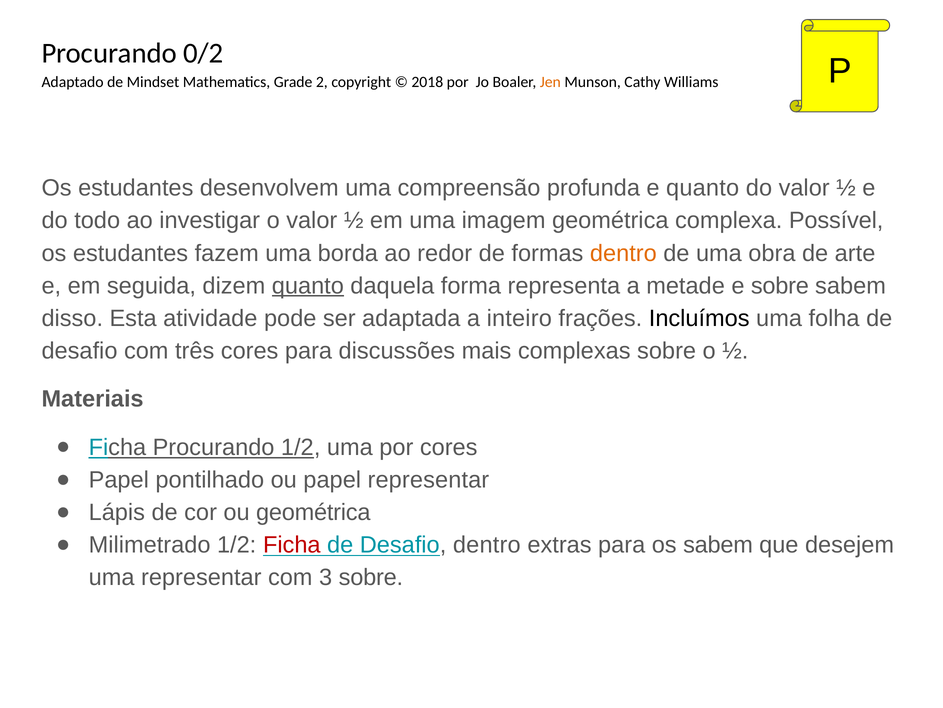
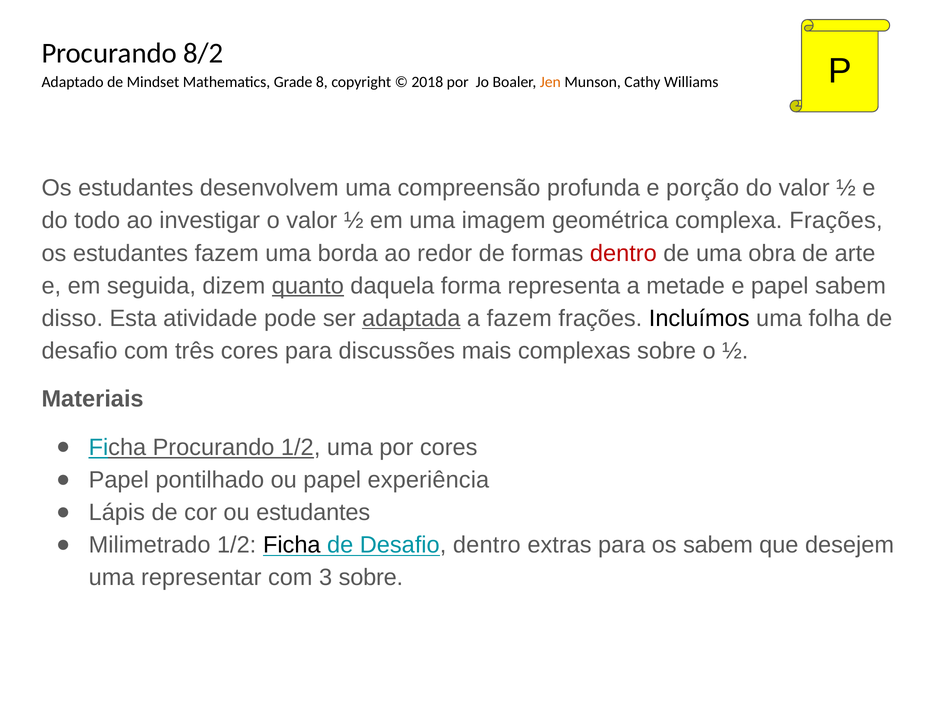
0/2: 0/2 -> 8/2 (203, 53)
2: 2 -> 8 (322, 82)
e quanto: quanto -> porção (703, 188)
complexa Possível: Possível -> Frações (836, 220)
dentro colour: orange -> red (623, 253)
e sobre: sobre -> papel (780, 285)
adaptada underline: none -> present (411, 318)
a inteiro: inteiro -> fazem (519, 318)
papel representar: representar -> experiência (428, 479)
ou geométrica: geométrica -> estudantes (313, 512)
Ficha colour: red -> black (292, 545)
